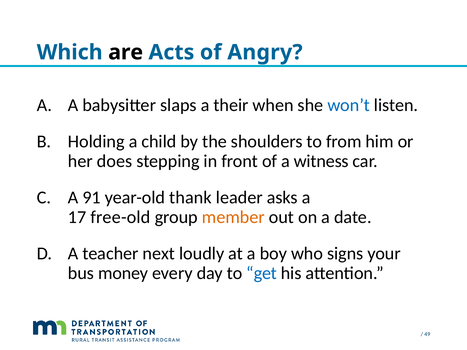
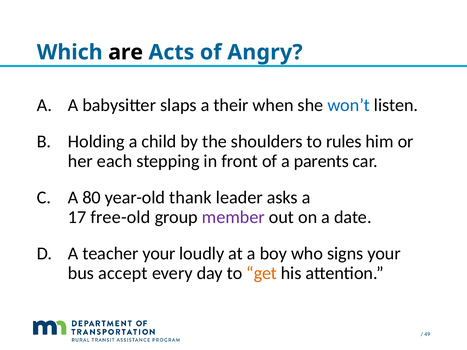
from: from -> rules (344, 142)
does: does -> each (115, 161)
witness: witness -> parents (321, 161)
91: 91 -> 80 (92, 198)
member colour: orange -> purple (233, 217)
teacher next: next -> your (159, 254)
money: money -> accept (123, 273)
get colour: blue -> orange (262, 273)
